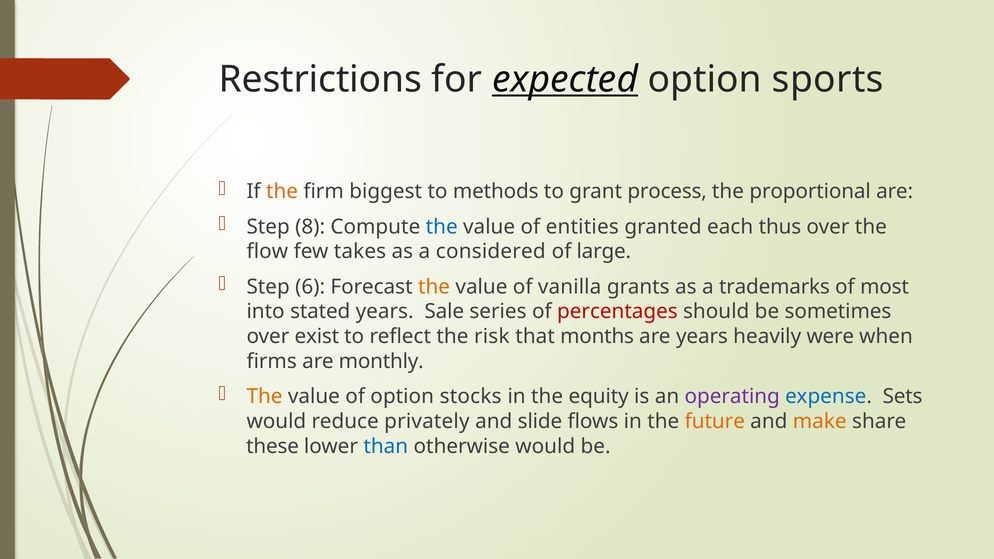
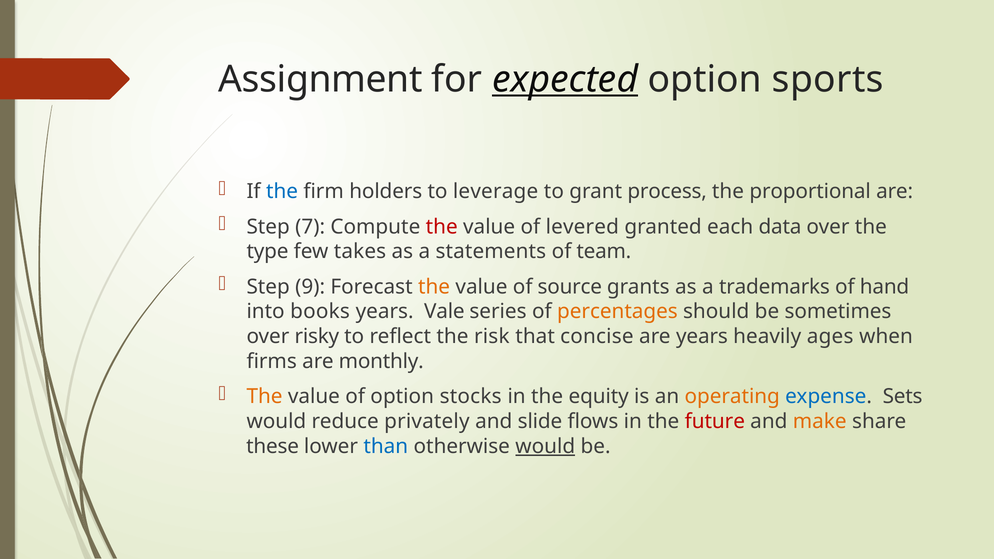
Restrictions: Restrictions -> Assignment (321, 80)
the colour: orange -> blue (282, 192)
biggest: biggest -> holders (386, 192)
methods: methods -> leverage (496, 192)
8: 8 -> 7 (310, 227)
the colour: blue -> red (442, 227)
entities: entities -> levered (582, 227)
thus: thus -> data (780, 227)
flow: flow -> type (267, 252)
considered: considered -> statements (491, 252)
large: large -> team (604, 252)
6: 6 -> 9 (310, 287)
vanilla: vanilla -> source (570, 287)
most: most -> hand (885, 287)
stated: stated -> books (320, 312)
Sale: Sale -> Vale (444, 312)
percentages colour: red -> orange (617, 312)
exist: exist -> risky (317, 337)
months: months -> concise (597, 337)
were: were -> ages (830, 337)
operating colour: purple -> orange (732, 397)
future colour: orange -> red (715, 422)
would underline: none -> present (545, 446)
